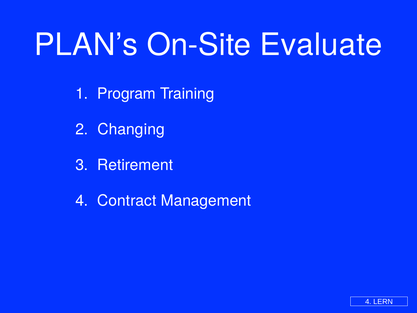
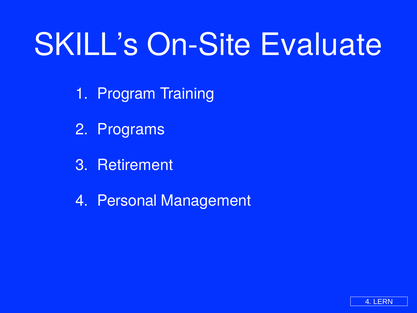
PLAN’s: PLAN’s -> SKILL’s (86, 45)
Changing: Changing -> Programs (131, 129)
Contract: Contract -> Personal (127, 201)
